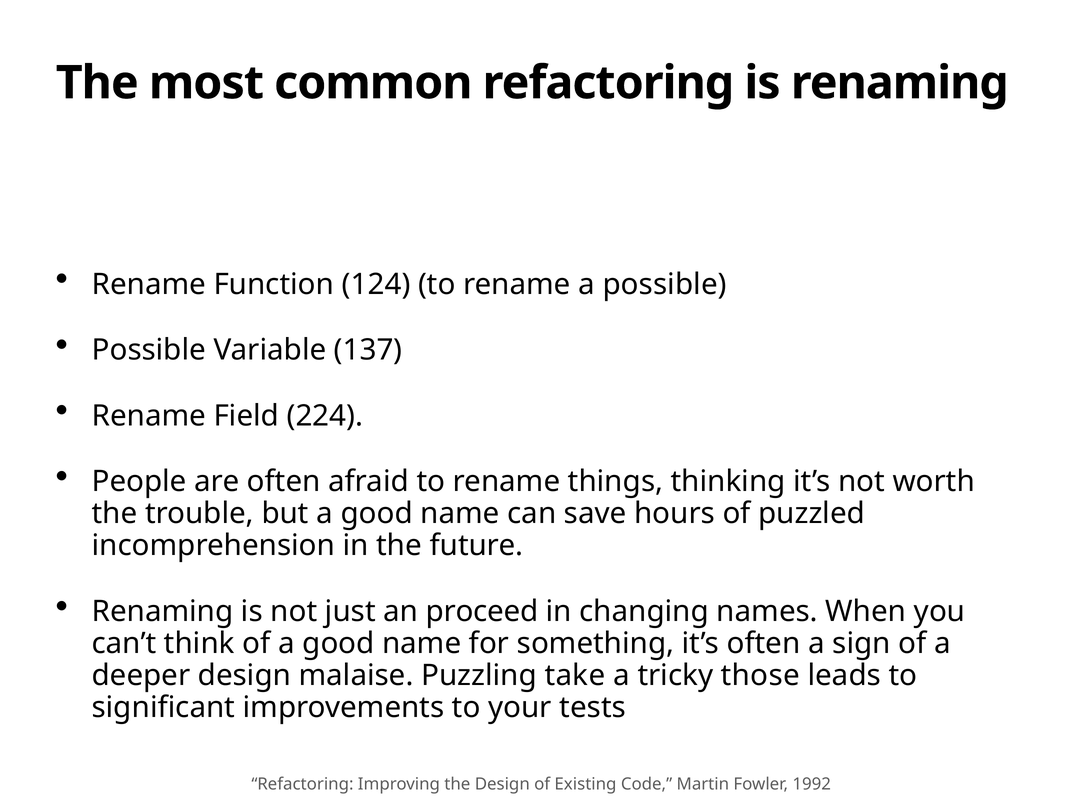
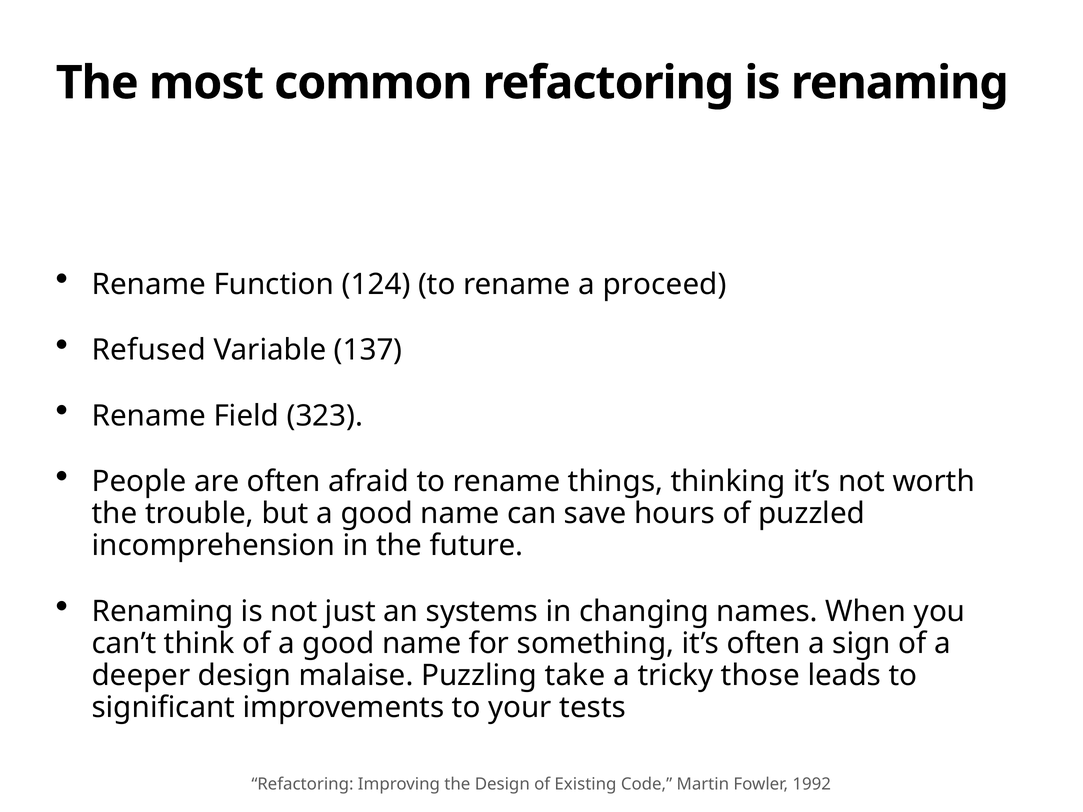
a possible: possible -> proceed (665, 284)
Possible: Possible -> Refused (149, 350)
224: 224 -> 323 (325, 416)
proceed: proceed -> systems (482, 612)
